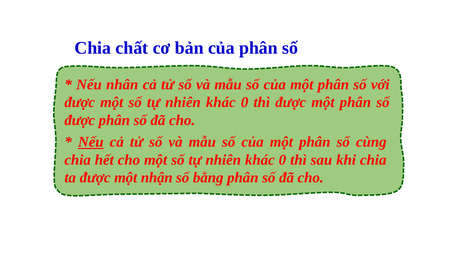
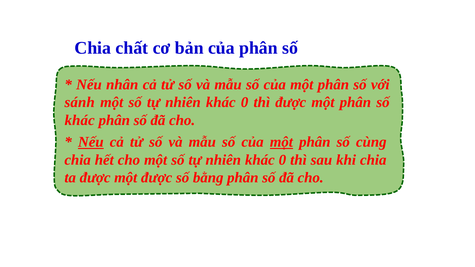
được: được -> sánh (80, 102)
được: được -> khác (80, 120)
một underline: none -> present (281, 142)
một nhận: nhận -> được (157, 178)
